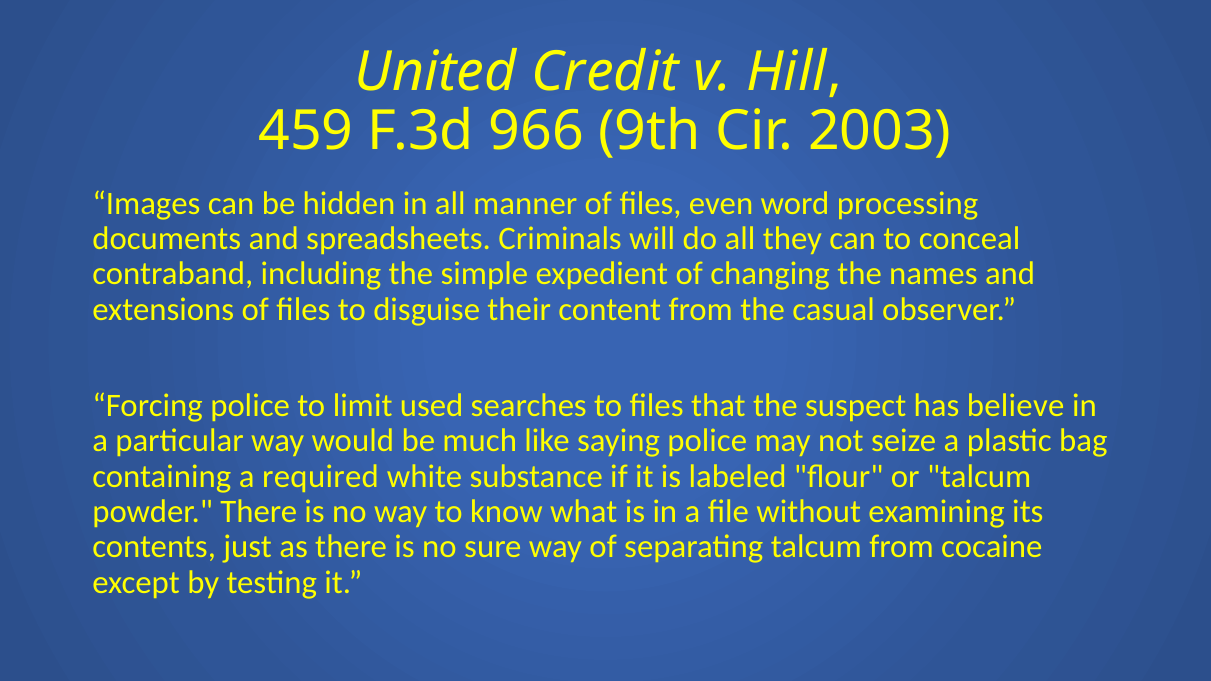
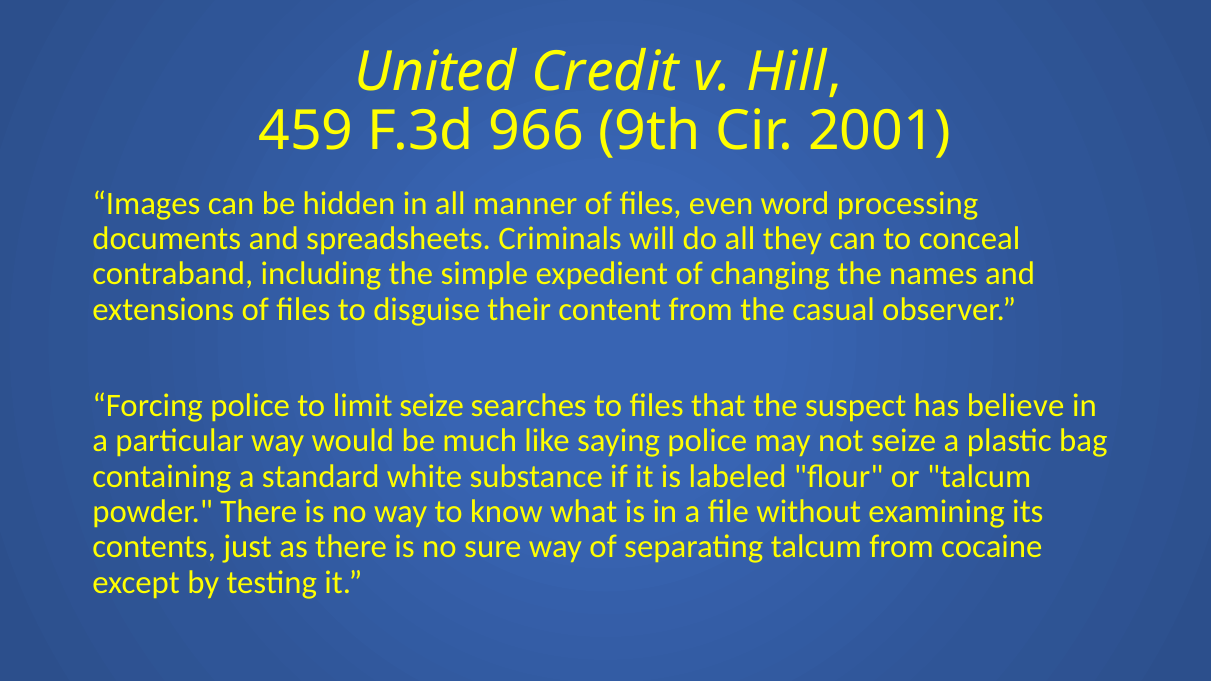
2003: 2003 -> 2001 (880, 132)
limit used: used -> seize (432, 406)
required: required -> standard (321, 476)
